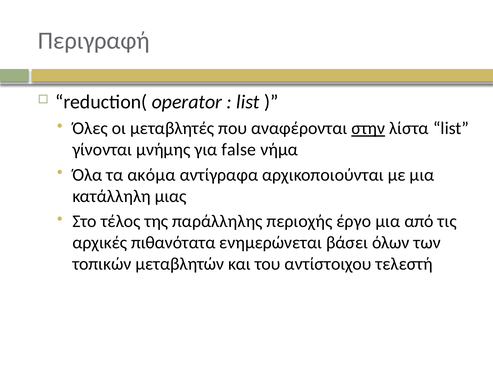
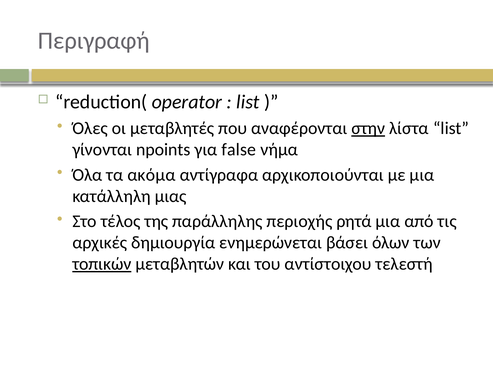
μνήμης: μνήμης -> npoints (163, 150)
έργο: έργο -> ρητά (354, 221)
πιθανότατα: πιθανότατα -> δημιουργία (173, 243)
τοπικών underline: none -> present (102, 264)
